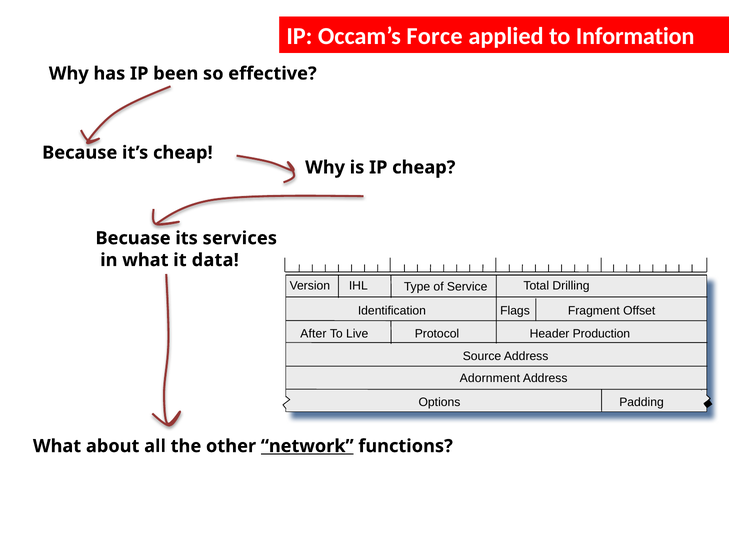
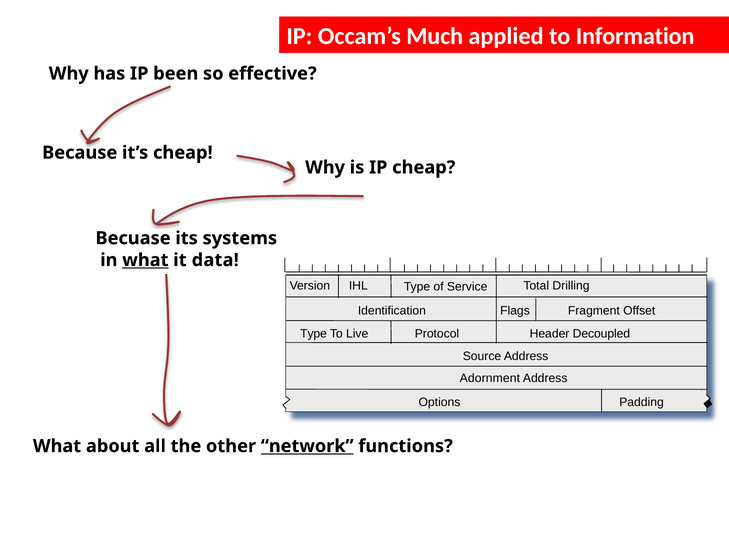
Force: Force -> Much (435, 36)
services: services -> systems (240, 238)
what underline: none -> present (145, 260)
After: After -> Type (314, 334)
Production: Production -> Decoupled (601, 334)
